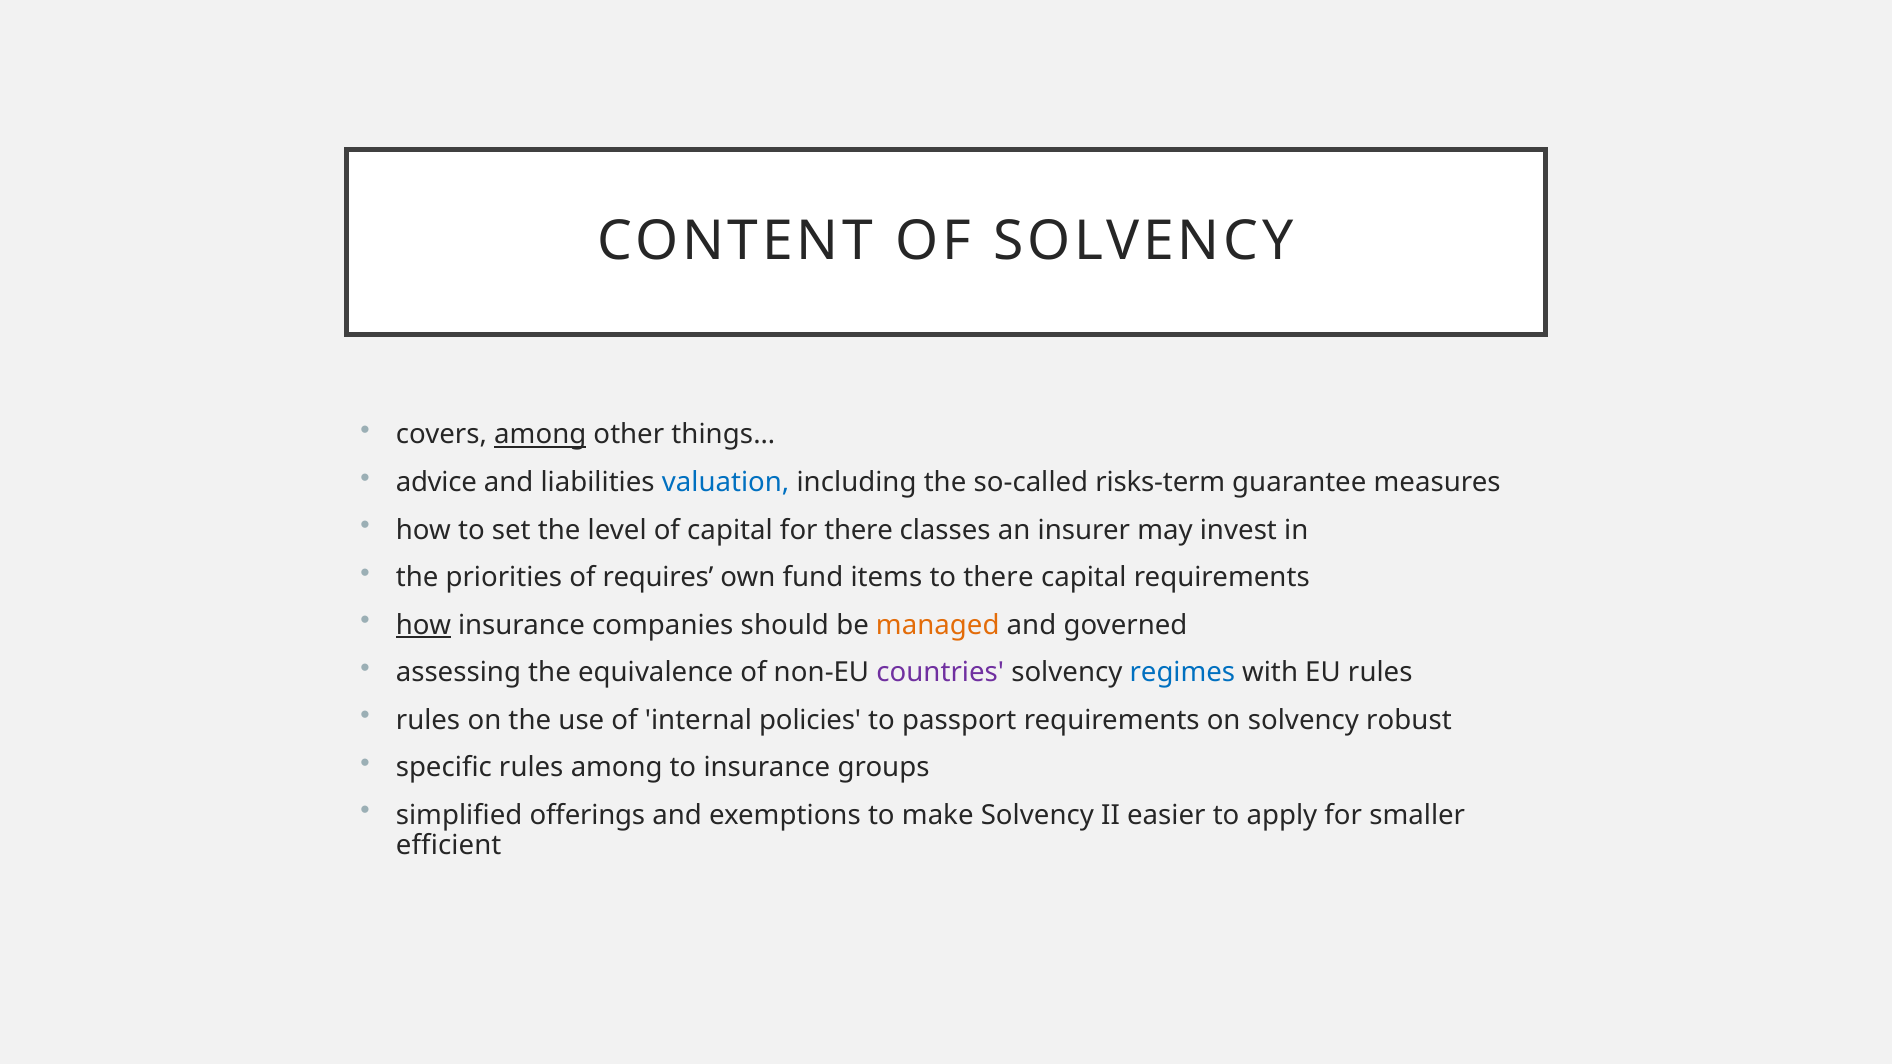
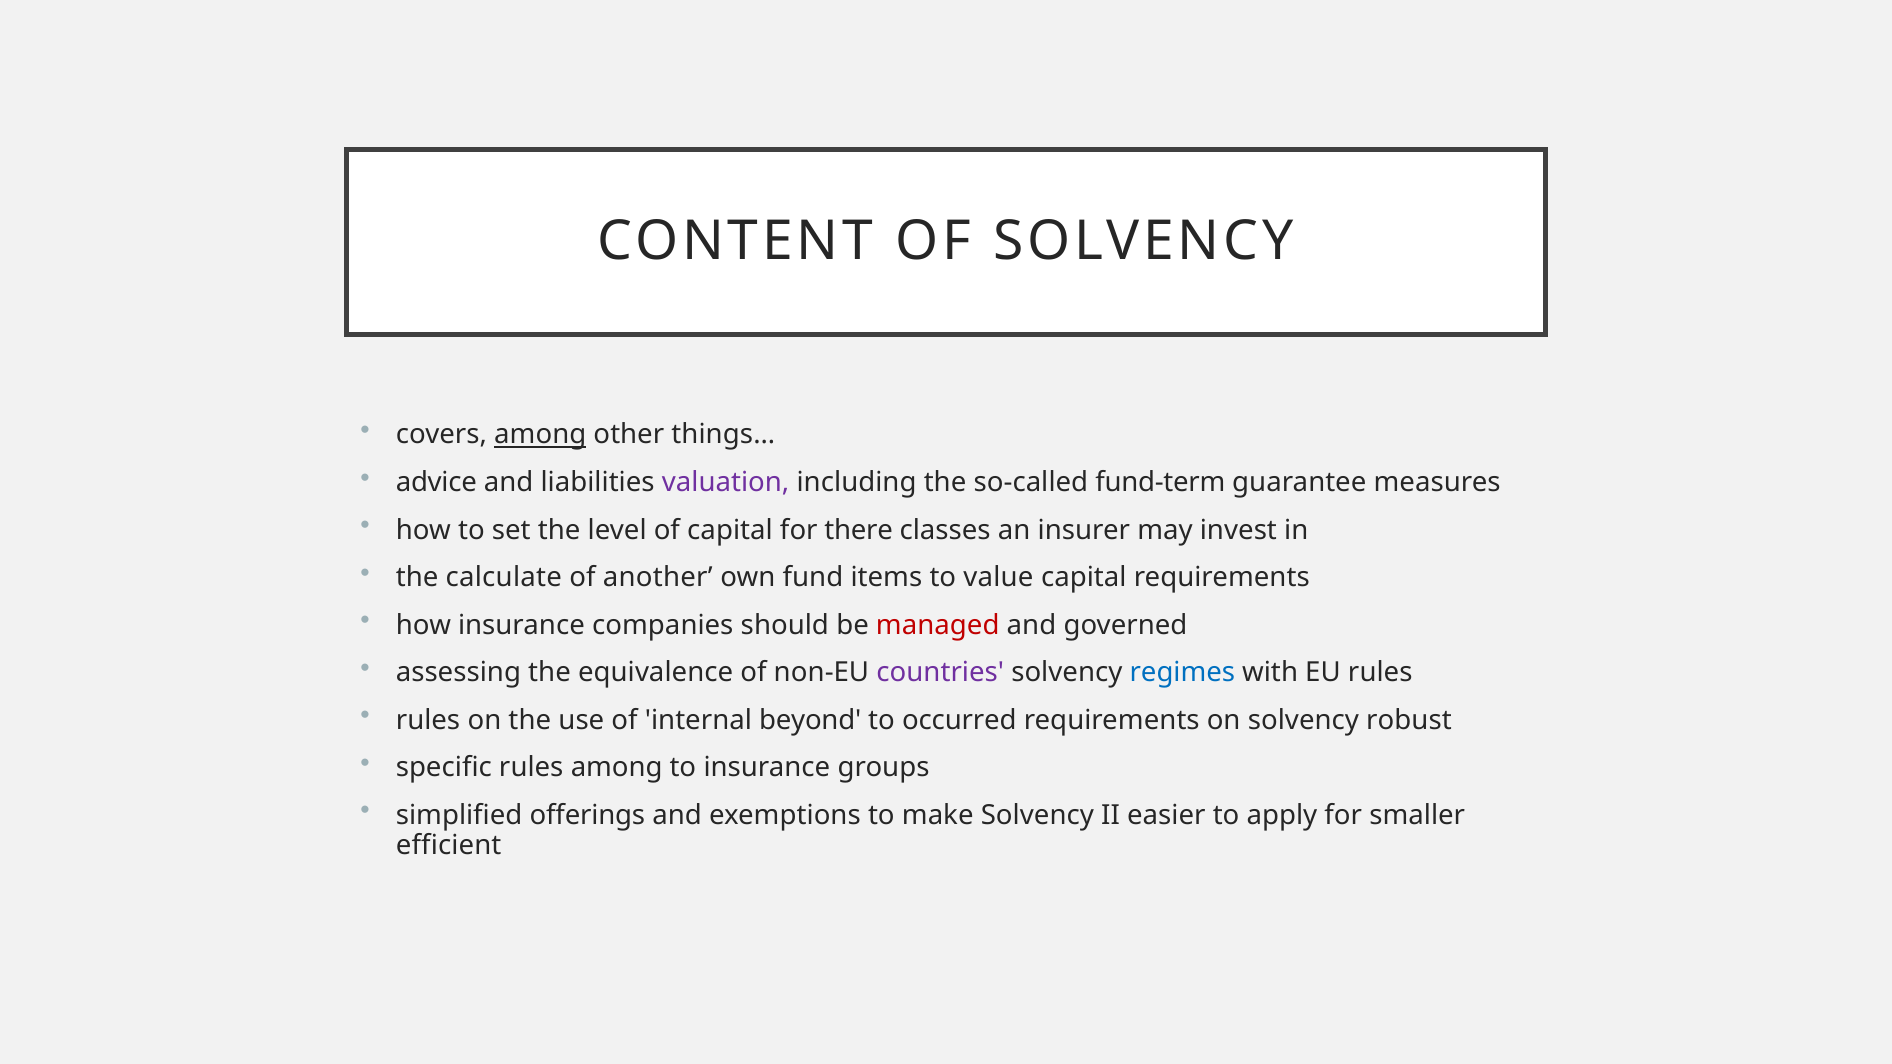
valuation colour: blue -> purple (726, 483)
risks-term: risks-term -> fund-term (1160, 483)
priorities: priorities -> calculate (504, 578)
requires: requires -> another (658, 578)
to there: there -> value (998, 578)
how underline: present -> none (423, 625)
managed colour: orange -> red (938, 625)
policies: policies -> beyond (810, 720)
passport: passport -> occurred (959, 720)
